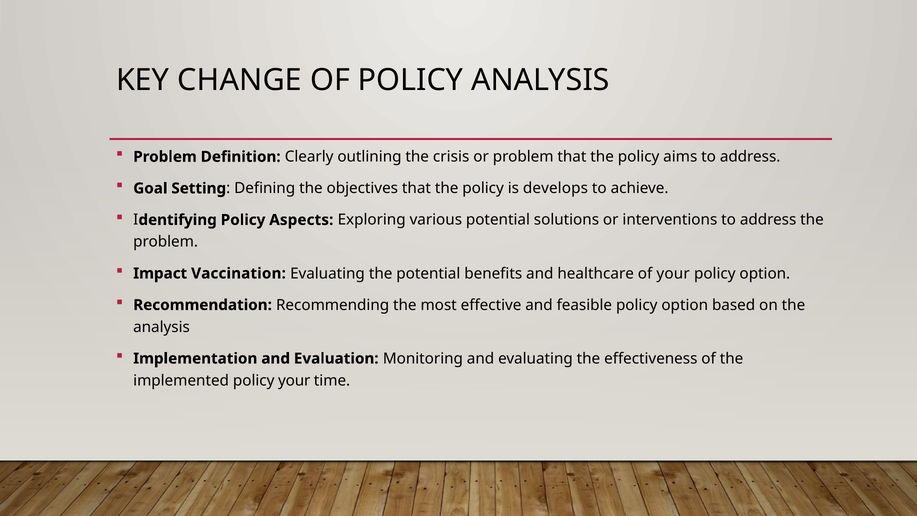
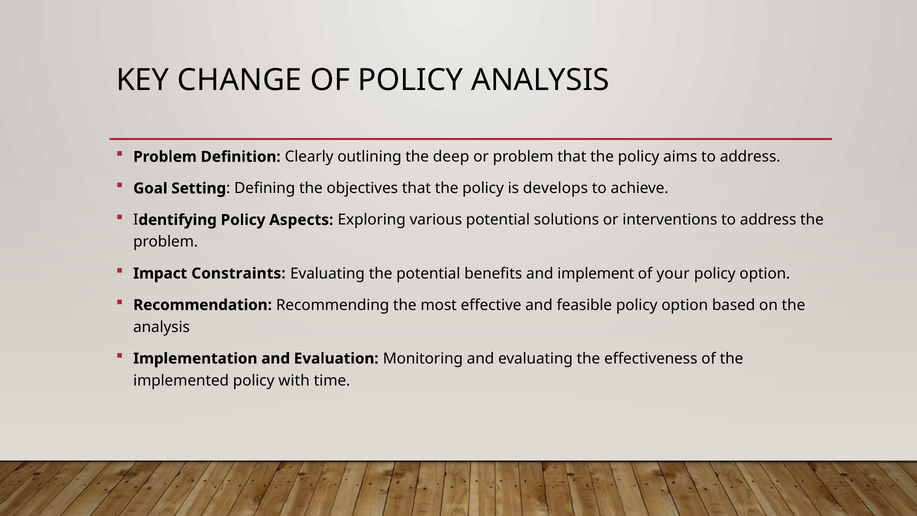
crisis: crisis -> deep (451, 157)
Vaccination: Vaccination -> Constraints (238, 273)
healthcare: healthcare -> implement (596, 273)
policy your: your -> with (294, 380)
